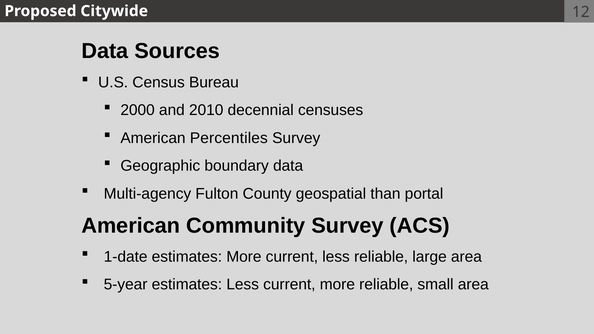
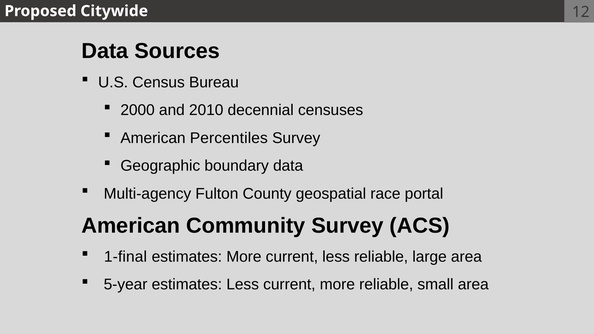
than: than -> race (385, 194)
1-date: 1-date -> 1-final (125, 257)
